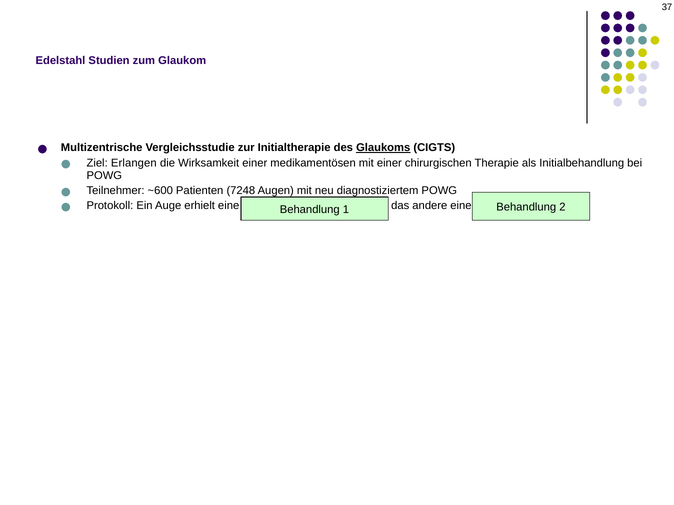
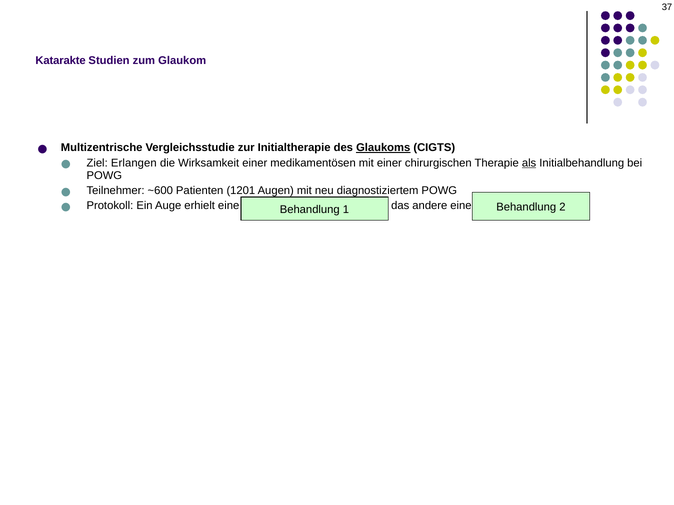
Edelstahl: Edelstahl -> Katarakte (61, 60)
als underline: none -> present (529, 163)
7248: 7248 -> 1201 (241, 191)
